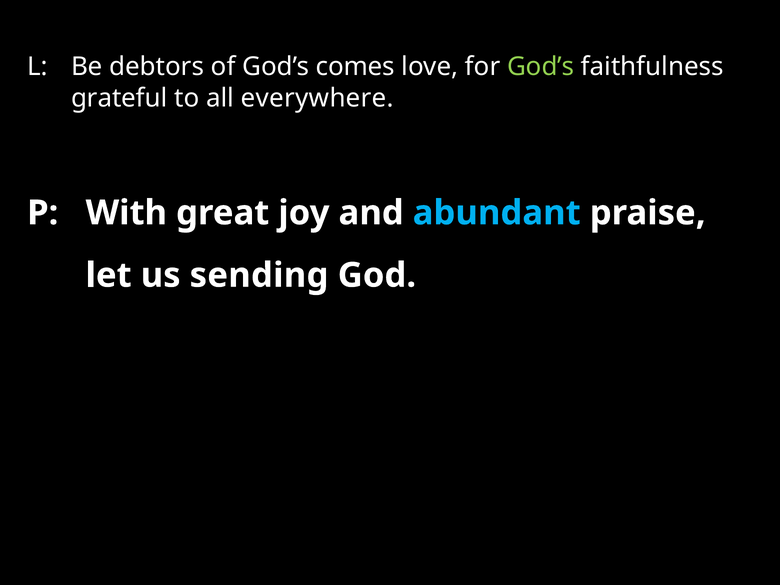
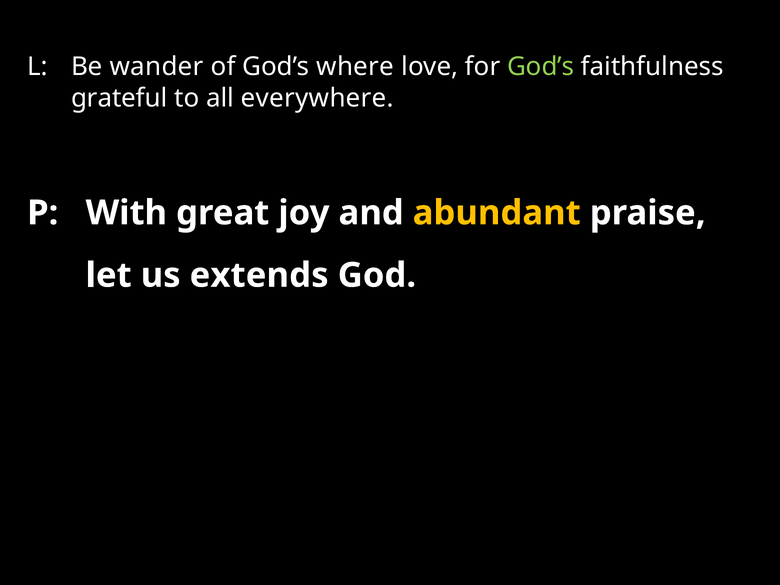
debtors: debtors -> wander (157, 67)
comes: comes -> where (355, 67)
abundant colour: light blue -> yellow (497, 213)
sending: sending -> extends (259, 275)
